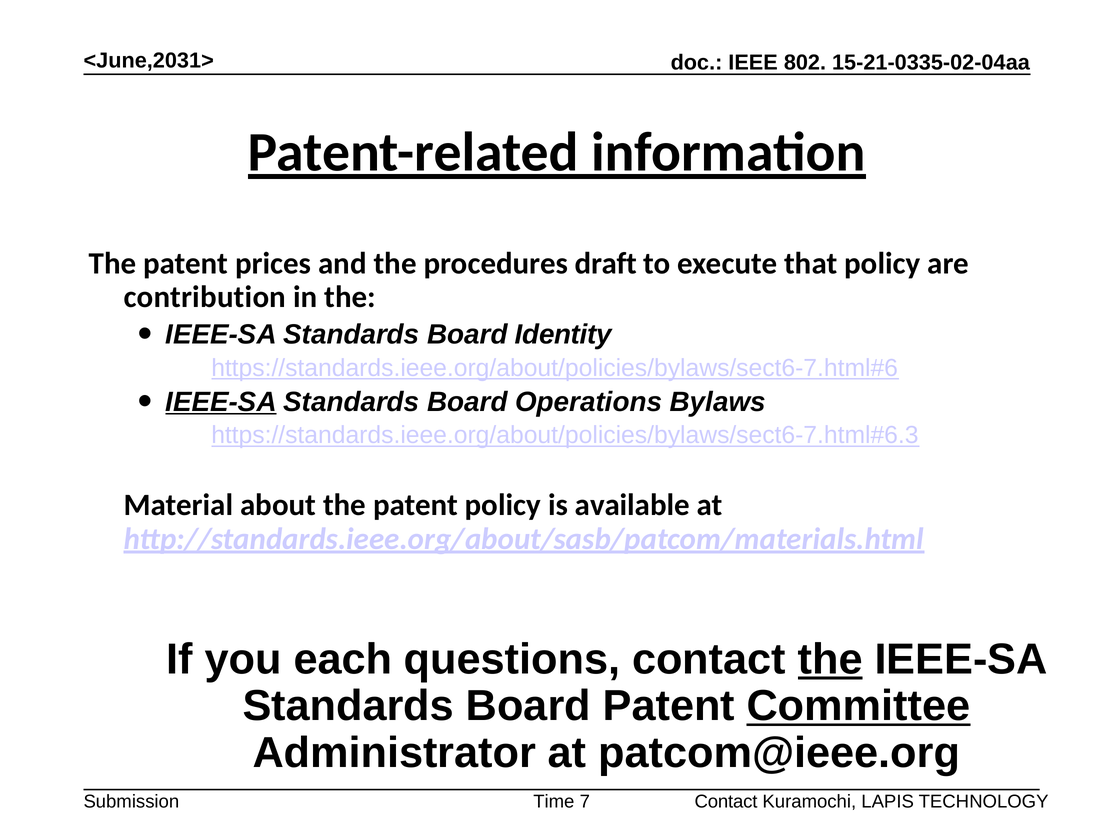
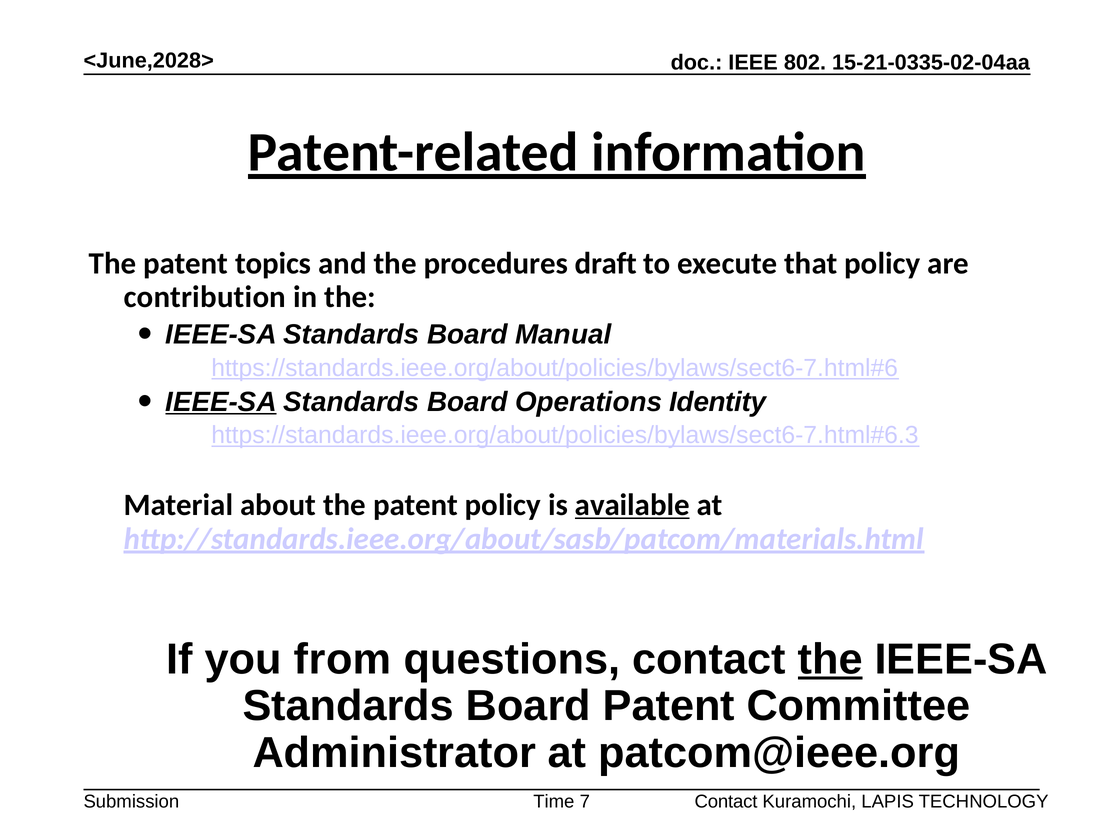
<June,2031>: <June,2031> -> <June,2028> (149, 61)
prices: prices -> topics (273, 264)
Identity: Identity -> Manual (563, 334)
Bylaws: Bylaws -> Identity (718, 402)
available underline: none -> present (632, 505)
each: each -> from (343, 659)
Committee underline: present -> none (859, 706)
